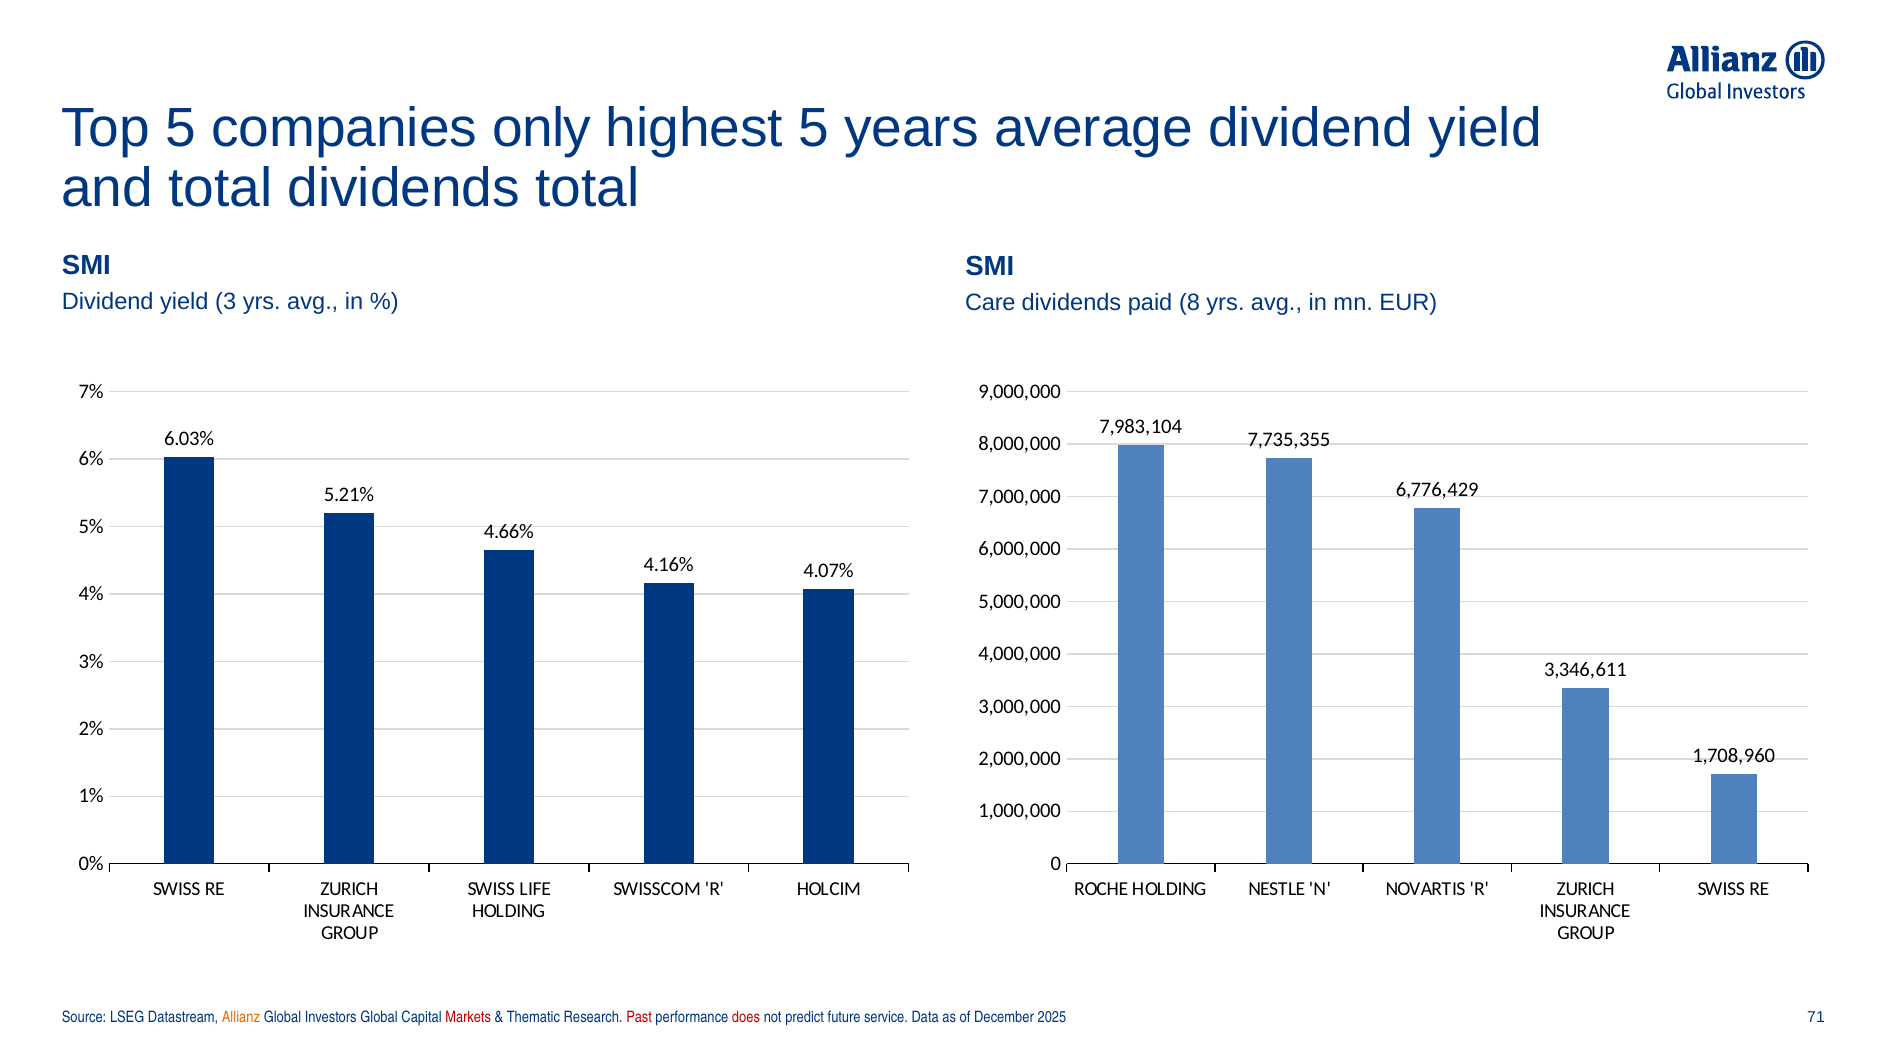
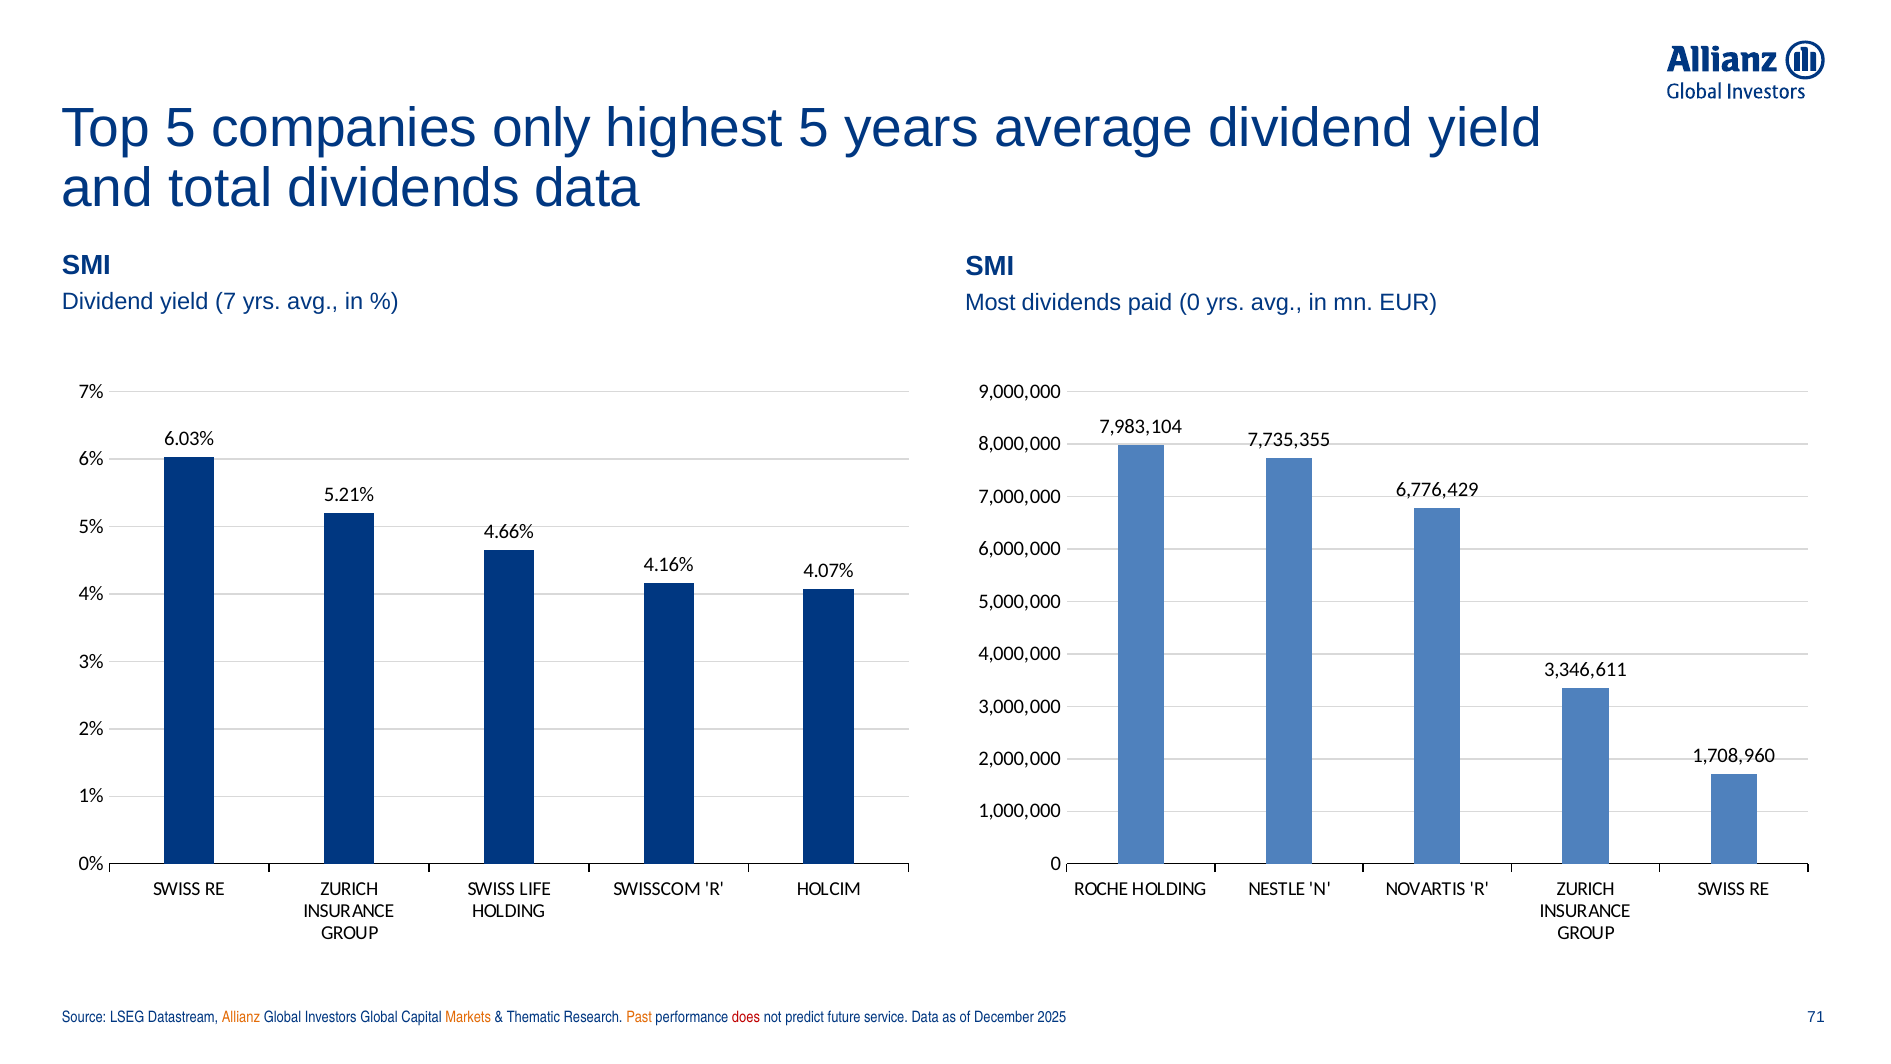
dividends total: total -> data (588, 188)
3: 3 -> 7 (226, 302)
Care: Care -> Most (990, 302)
paid 8: 8 -> 0 (1189, 302)
Markets colour: red -> orange (468, 1017)
Past colour: red -> orange (639, 1017)
